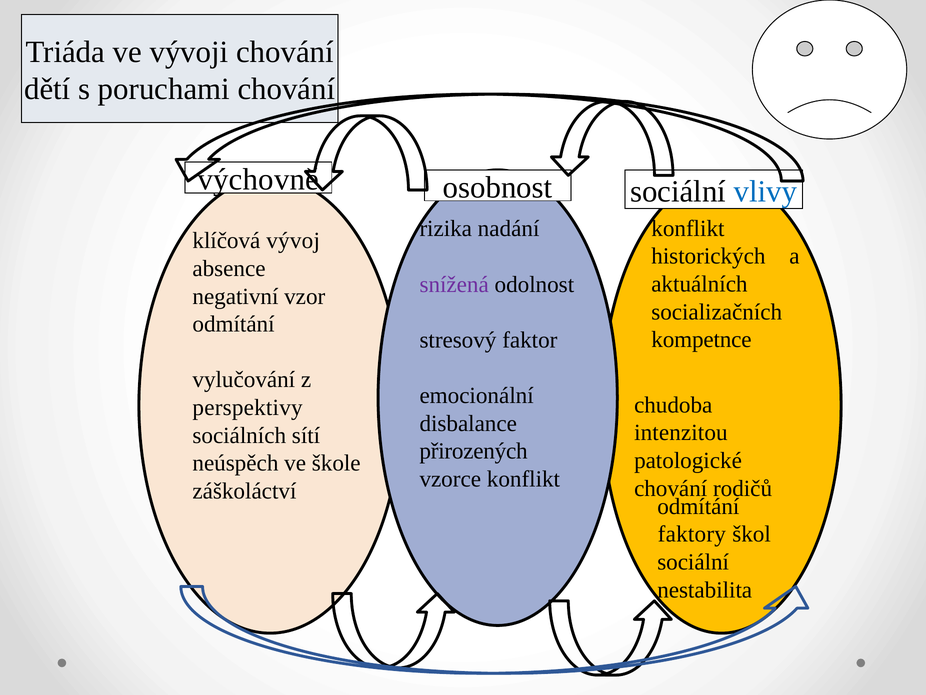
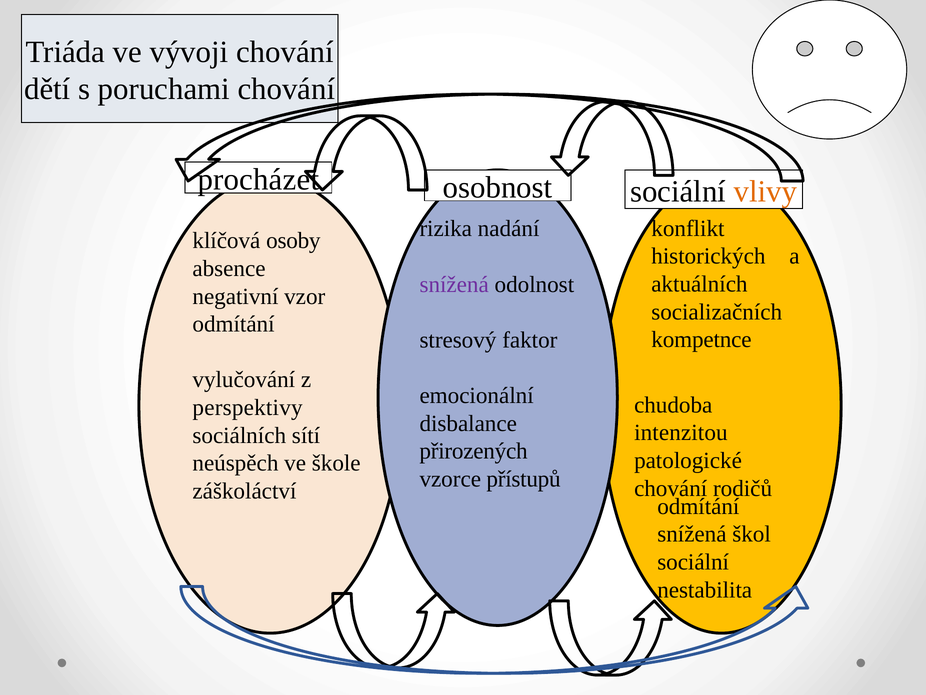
výchovně: výchovně -> procházet (258, 180)
vlivy colour: blue -> orange (766, 191)
vývoj: vývoj -> osoby (293, 241)
vzorce konflikt: konflikt -> přístupů (524, 479)
faktory: faktory -> snížená (692, 534)
